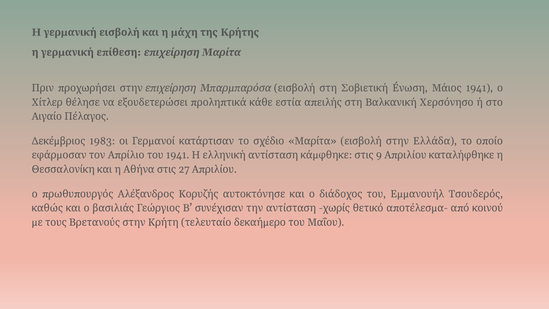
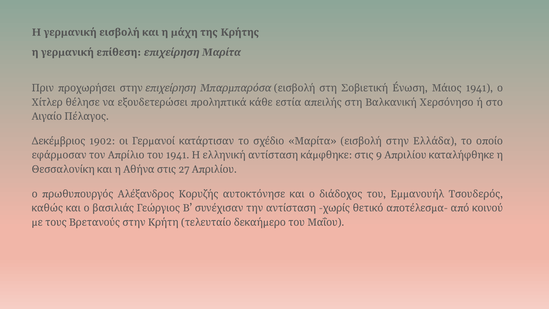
1983: 1983 -> 1902 (102, 141)
